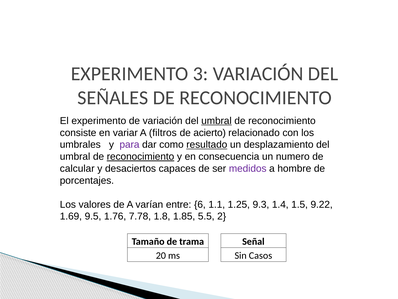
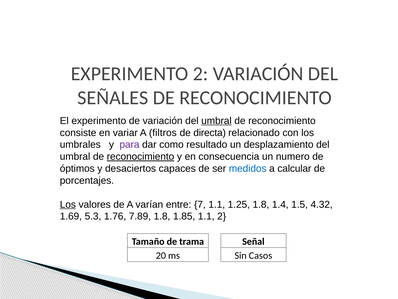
EXPERIMENTO 3: 3 -> 2 (201, 74)
acierto: acierto -> directa (210, 132)
resultado underline: present -> none (207, 144)
calcular: calcular -> óptimos (77, 168)
medidos colour: purple -> blue (248, 168)
hombre: hombre -> calcular (294, 168)
Los underline: none -> present (68, 204)
6: 6 -> 7 (200, 204)
1.25 9.3: 9.3 -> 1.8 (261, 204)
9.22: 9.22 -> 4.32 (322, 204)
9.5: 9.5 -> 5.3 (93, 216)
7.78: 7.78 -> 7.89 (140, 216)
1.85 5.5: 5.5 -> 1.1 (206, 216)
